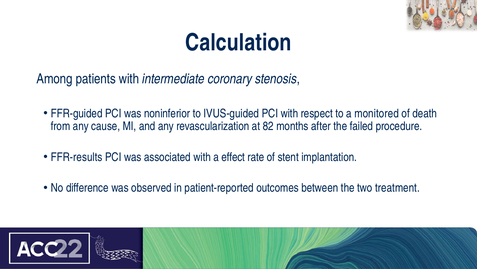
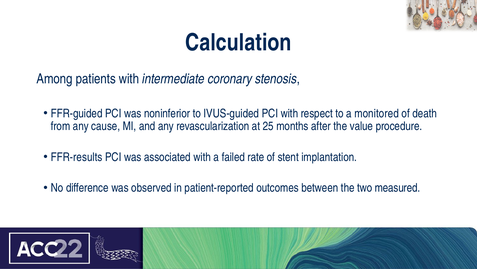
82: 82 -> 25 (268, 126)
failed: failed -> value (361, 126)
effect: effect -> failed (233, 157)
treatment: treatment -> measured (398, 187)
